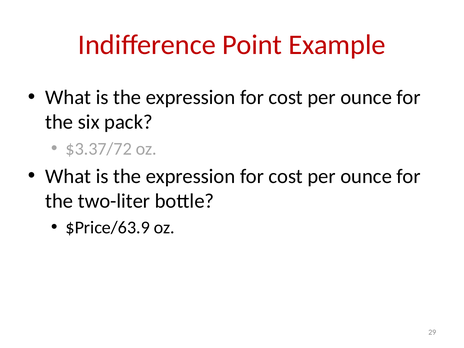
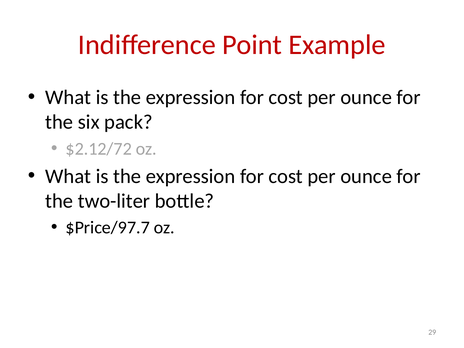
$3.37/72: $3.37/72 -> $2.12/72 (99, 149)
$Price/63.9: $Price/63.9 -> $Price/97.7 (108, 228)
